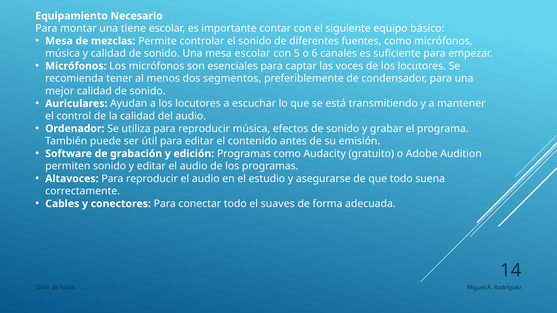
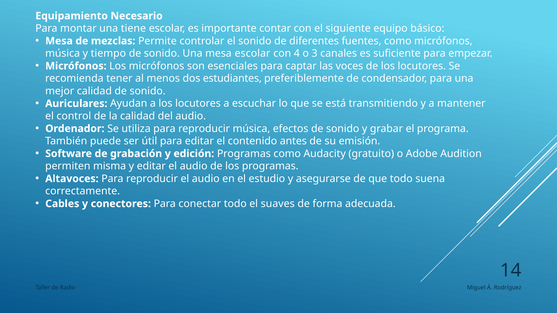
y calidad: calidad -> tiempo (108, 54)
5: 5 -> 4 (297, 54)
6: 6 -> 3 (315, 54)
segmentos: segmentos -> estudiantes (232, 79)
permiten sonido: sonido -> misma (110, 166)
